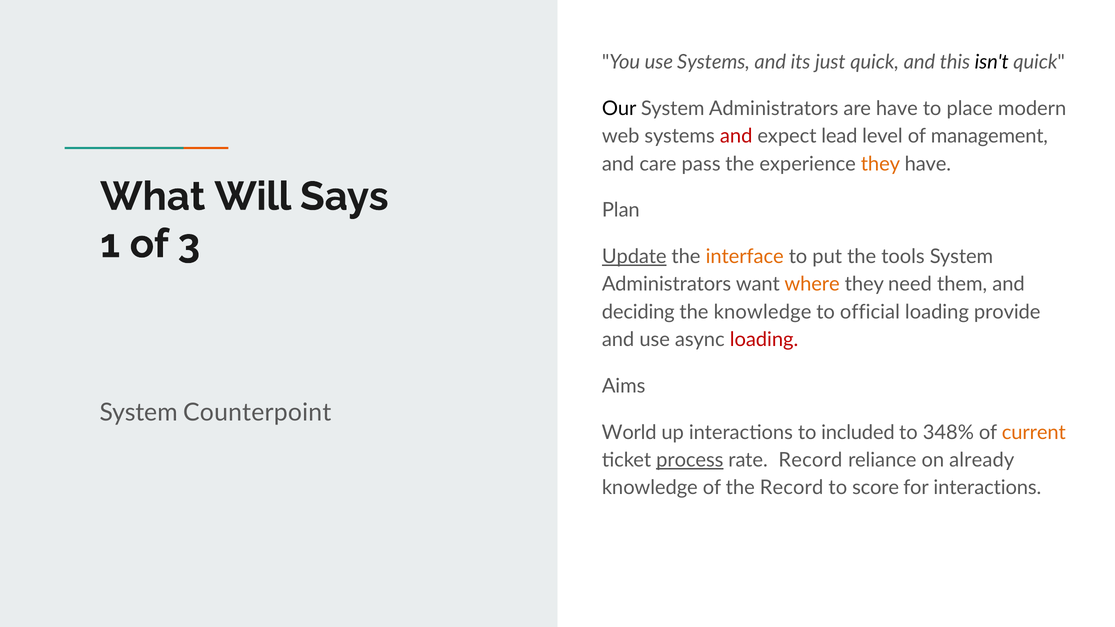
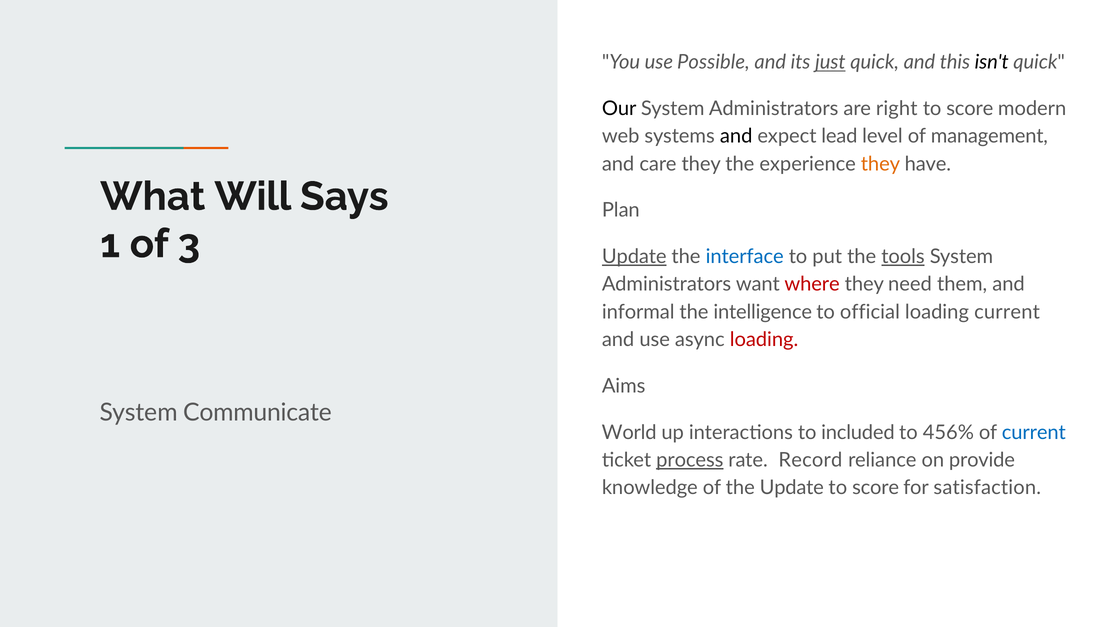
use Systems: Systems -> Possible (713, 62)
just underline: none -> present (830, 62)
are have: have -> right (897, 109)
place: place -> score (970, 109)
and colour: red -> black (736, 136)
care pass: pass -> they (701, 164)
interface colour: orange -> blue (745, 257)
tools underline: none -> present (903, 257)
where colour: orange -> red (812, 284)
deciding: deciding -> informal (638, 312)
the knowledge: knowledge -> intelligence (763, 312)
loading provide: provide -> current (1007, 312)
Counterpoint: Counterpoint -> Communicate (257, 413)
348%: 348% -> 456% (948, 433)
current colour: orange -> blue (1034, 433)
already: already -> provide (982, 460)
the Record: Record -> Update (792, 488)
for interactions: interactions -> satisfaction (987, 488)
